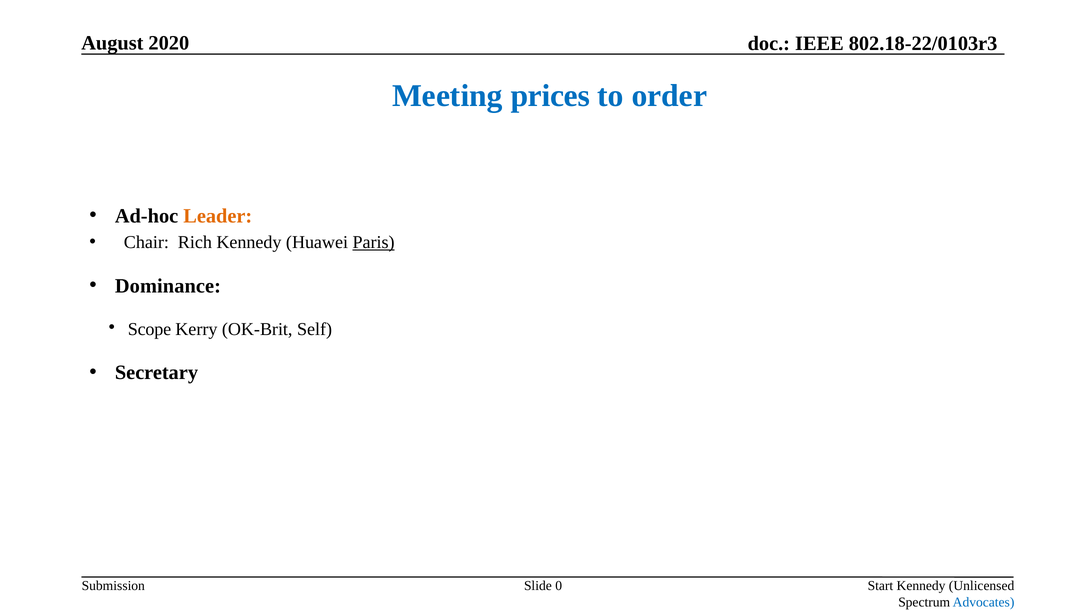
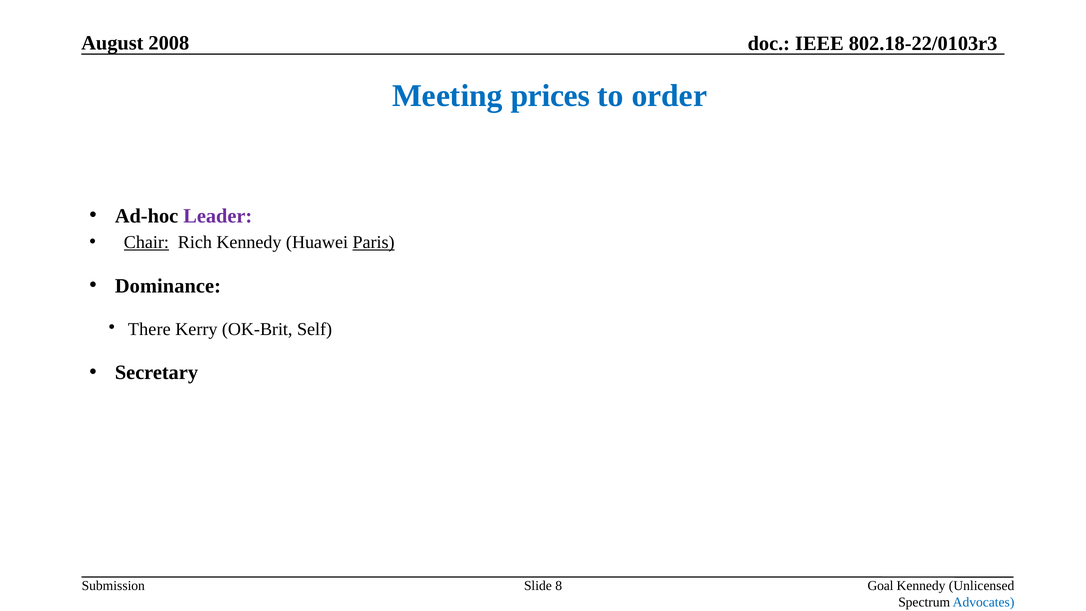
2020: 2020 -> 2008 (169, 43)
Leader colour: orange -> purple (218, 216)
Chair underline: none -> present (146, 242)
Scope: Scope -> There (149, 329)
0: 0 -> 8 (559, 586)
Start: Start -> Goal (880, 586)
